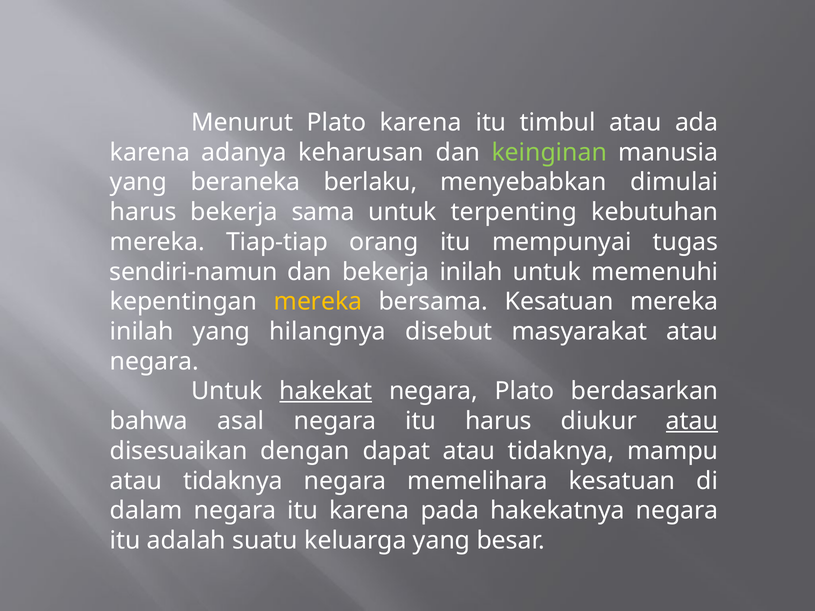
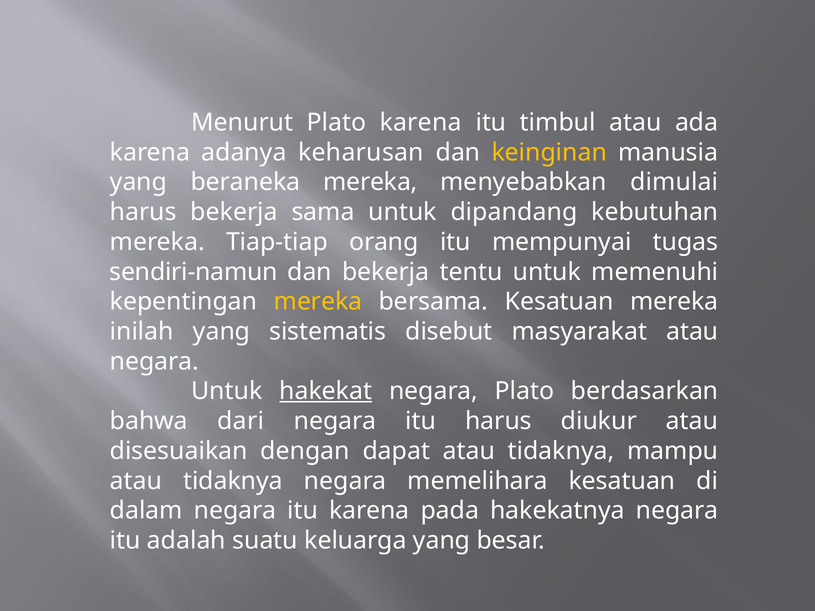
keinginan colour: light green -> yellow (549, 152)
beraneka berlaku: berlaku -> mereka (370, 182)
terpenting: terpenting -> dipandang (514, 212)
bekerja inilah: inilah -> tentu (471, 272)
hilangnya: hilangnya -> sistematis (328, 332)
asal: asal -> dari (241, 421)
atau underline: present -> none (692, 421)
